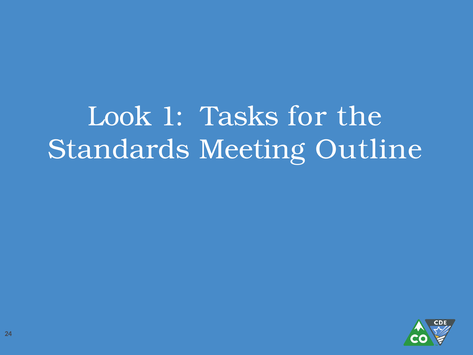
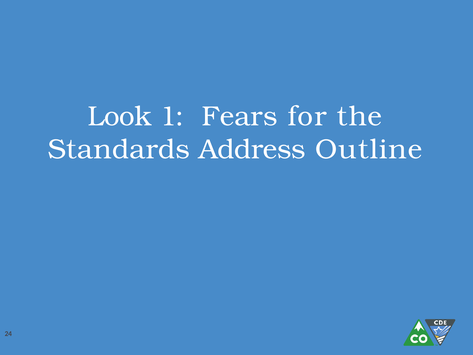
Tasks: Tasks -> Fears (240, 116)
Meeting: Meeting -> Address (252, 149)
